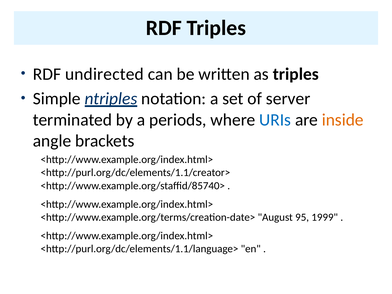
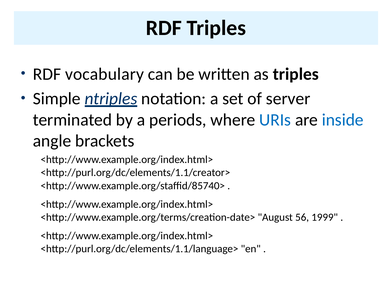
undirected: undirected -> vocabulary (104, 74)
inside colour: orange -> blue (343, 120)
95: 95 -> 56 (302, 217)
